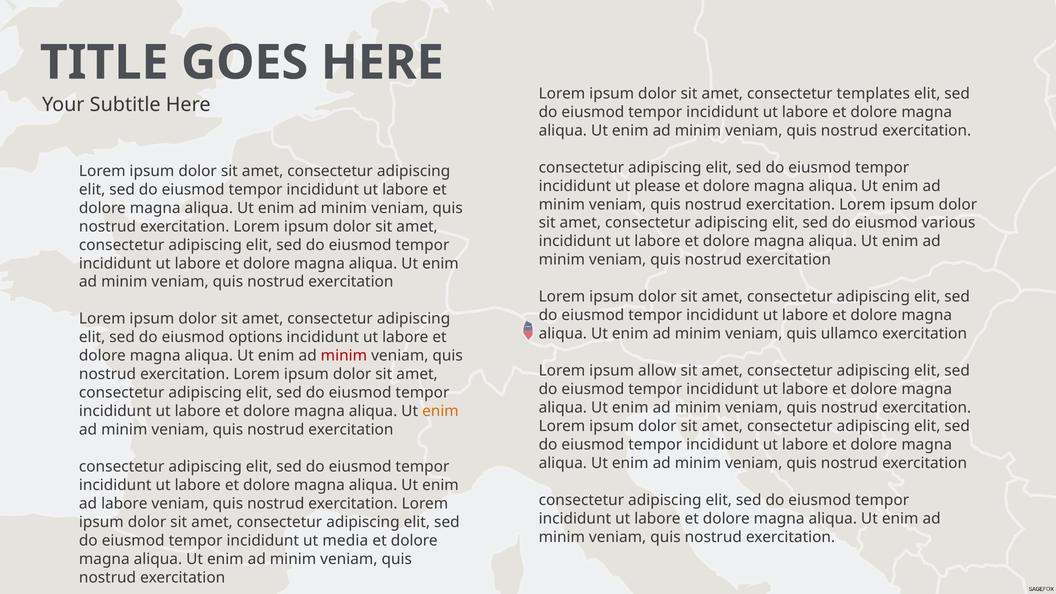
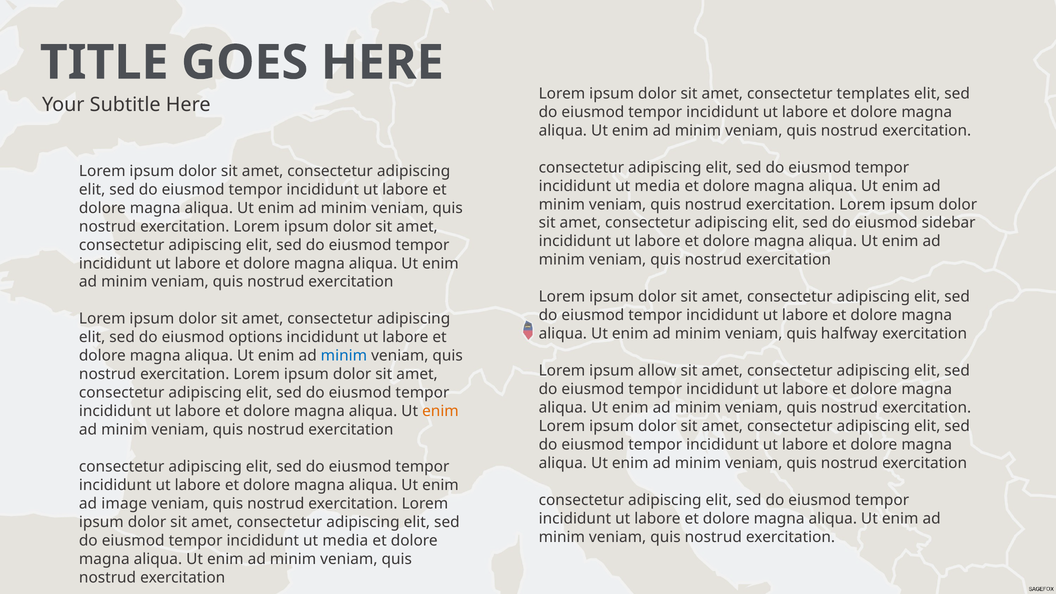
please: please -> media (657, 186)
various: various -> sidebar (949, 223)
ullamco: ullamco -> halfway (849, 334)
minim colour: red -> blue (344, 356)
ad labore: labore -> image (124, 504)
